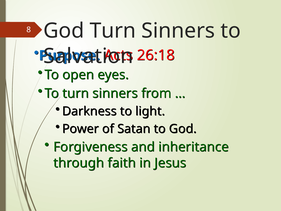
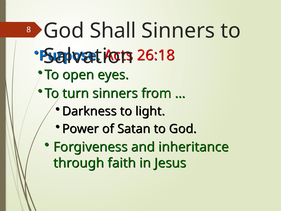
God Turn: Turn -> Shall (113, 31)
